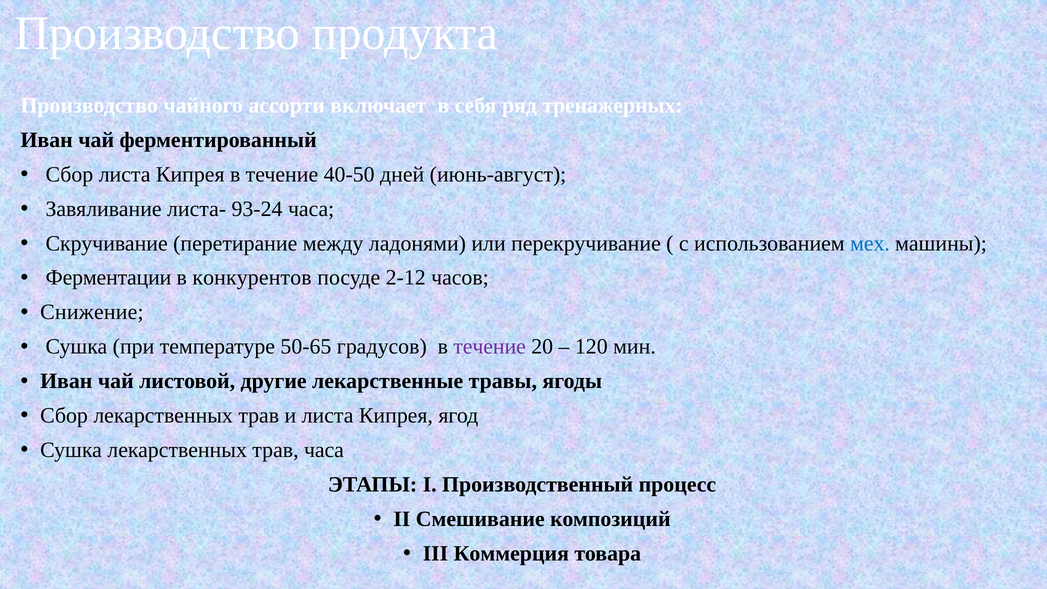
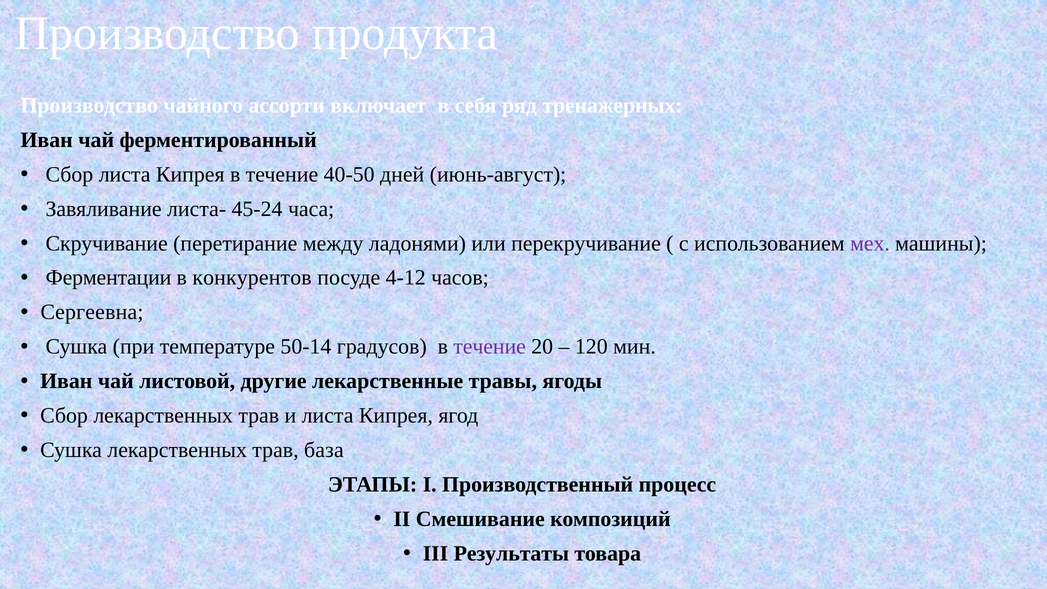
93-24: 93-24 -> 45-24 (257, 209)
мех colour: blue -> purple (870, 243)
2-12: 2-12 -> 4-12 (406, 278)
Снижение: Снижение -> Сергеевна (92, 312)
50-65: 50-65 -> 50-14 (306, 347)
трав часа: часа -> база (324, 450)
Коммерция: Коммерция -> Результаты (511, 554)
